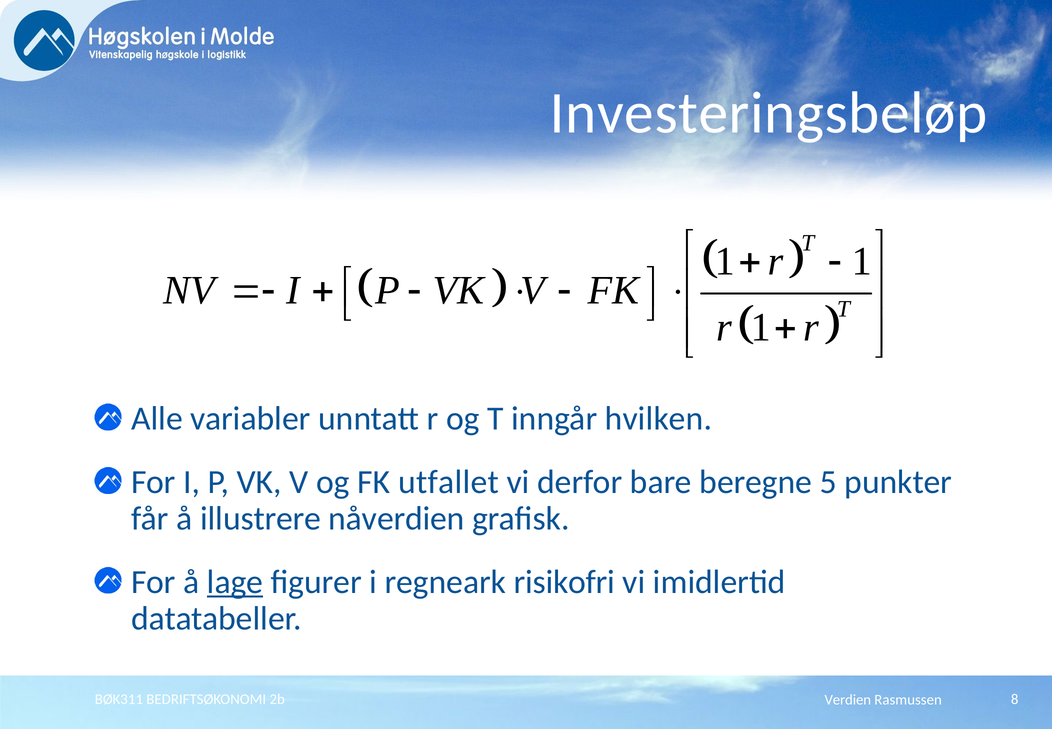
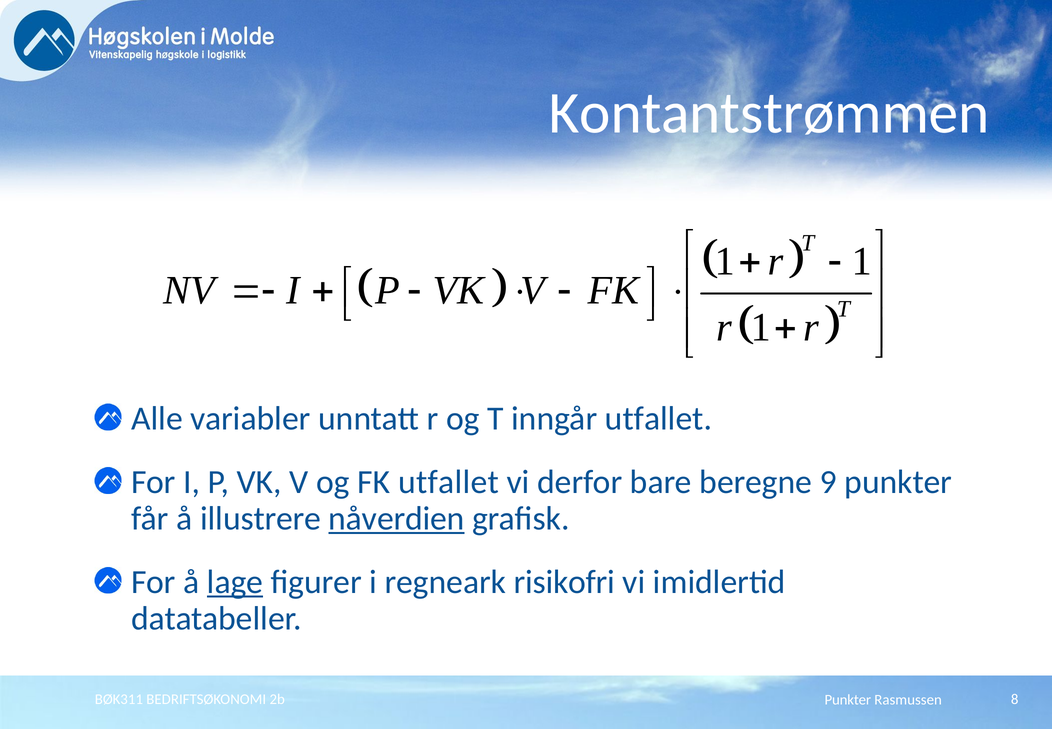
Investeringsbeløp: Investeringsbeløp -> Kontantstrømmen (769, 113)
inngår hvilken: hvilken -> utfallet (659, 418)
5: 5 -> 9 (828, 482)
nåverdien underline: none -> present (397, 518)
Verdien: Verdien -> Punkter (848, 699)
